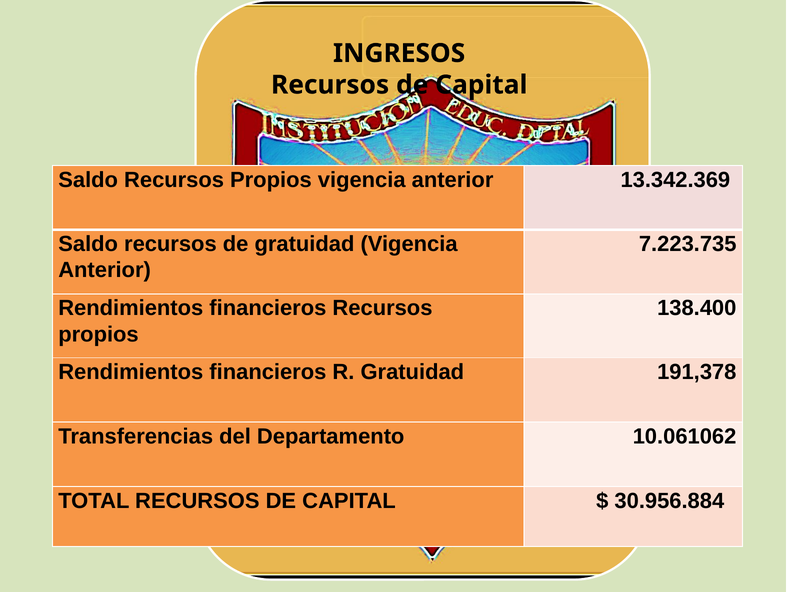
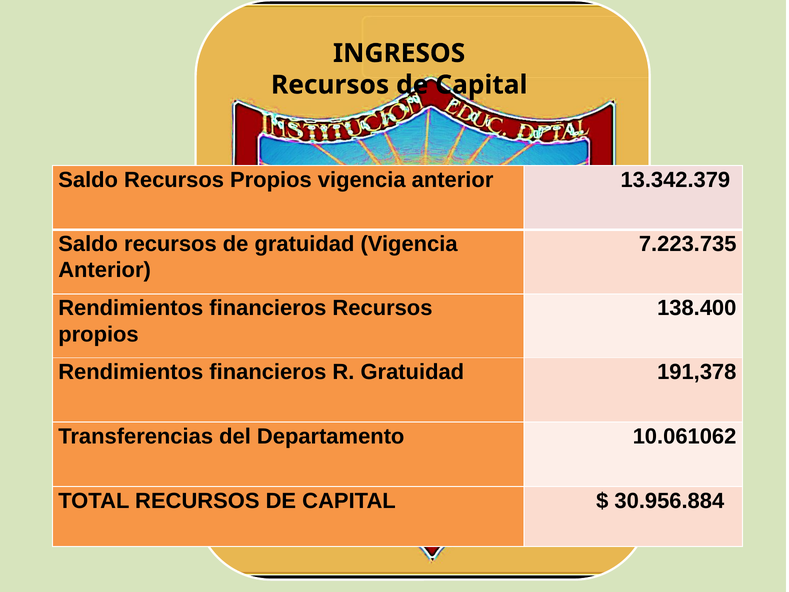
13.342.369: 13.342.369 -> 13.342.379 (675, 180)
